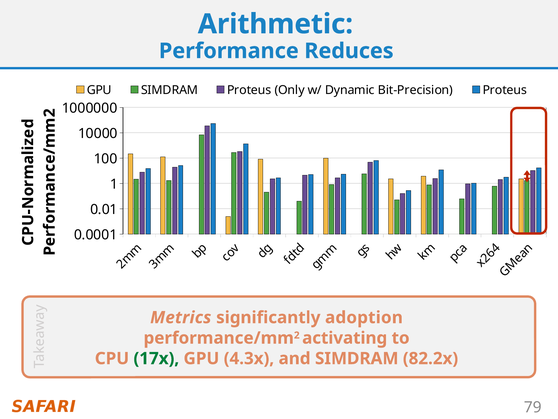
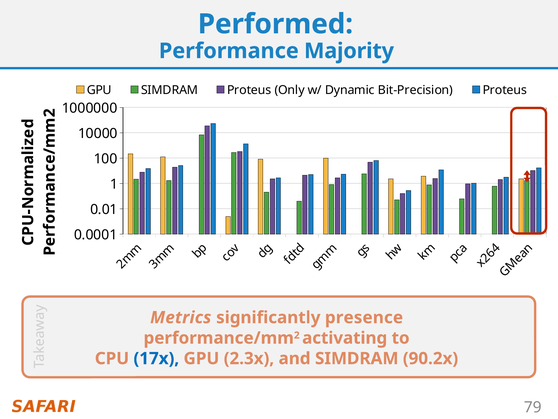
Arithmetic: Arithmetic -> Performed (275, 24)
Reduces: Reduces -> Majority (349, 51)
adoption: adoption -> presence (364, 317)
17x colour: green -> blue (156, 358)
4.3x: 4.3x -> 2.3x (249, 358)
82.2x: 82.2x -> 90.2x (431, 358)
